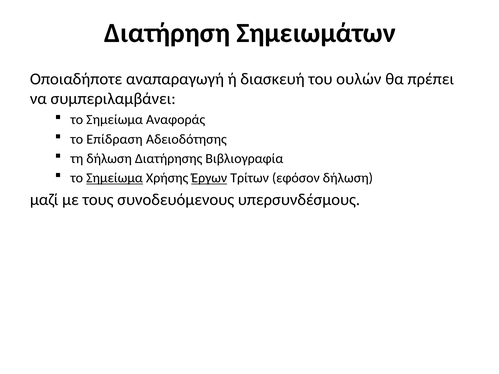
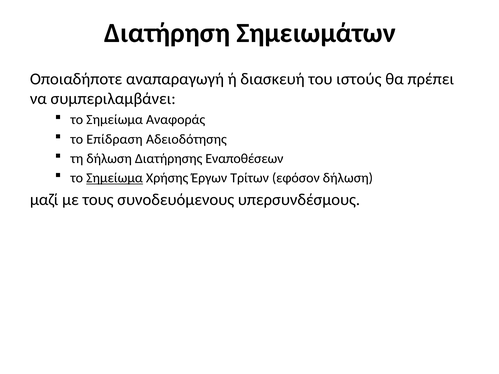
ουλών: ουλών -> ιστούς (359, 79)
Βιβλιογραφία: Βιβλιογραφία -> Εναποθέσεων (244, 159)
Έργων underline: present -> none (209, 178)
